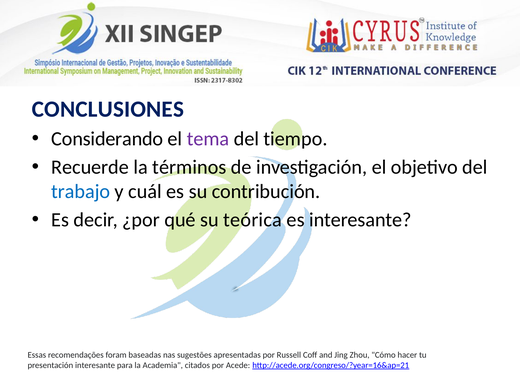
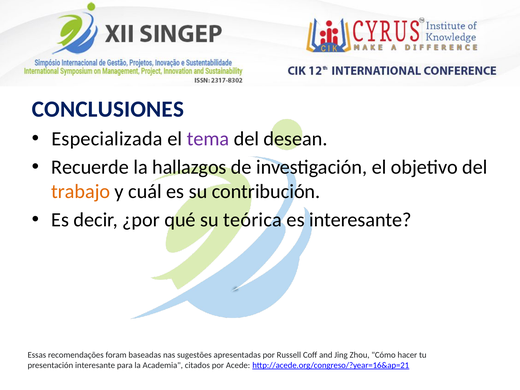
Considerando: Considerando -> Especializada (107, 139)
tiempo: tiempo -> desean (296, 139)
términos: términos -> hallazgos (189, 167)
trabajo colour: blue -> orange (81, 192)
